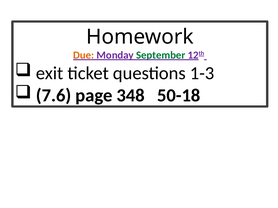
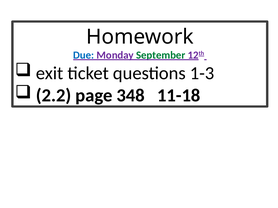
Due colour: orange -> blue (84, 55)
7.6: 7.6 -> 2.2 (54, 96)
50-18: 50-18 -> 11-18 (179, 96)
